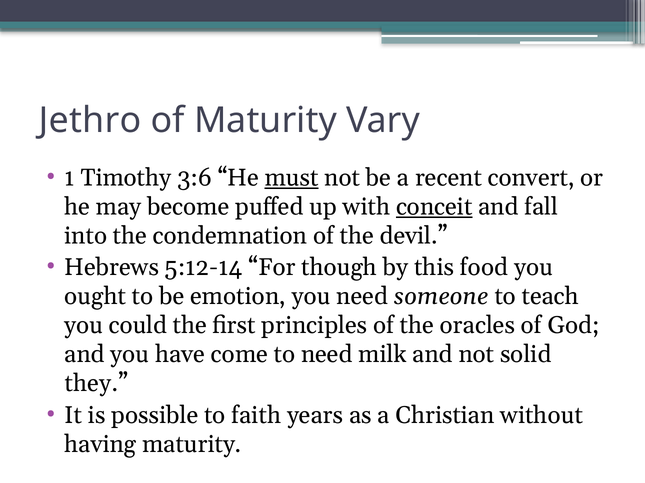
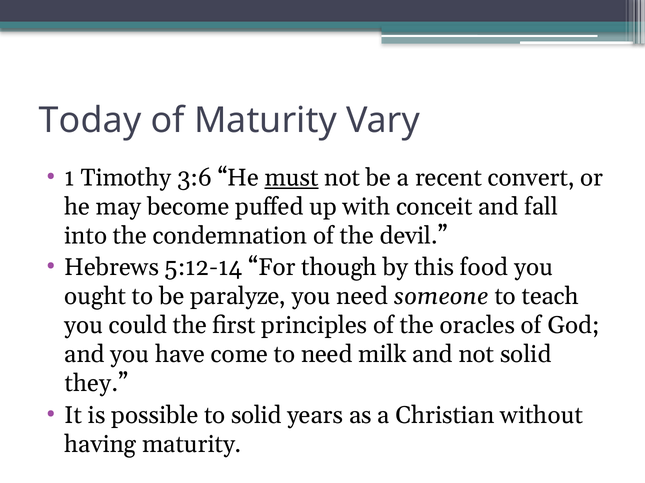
Jethro: Jethro -> Today (90, 121)
conceit underline: present -> none (434, 207)
emotion: emotion -> paralyze (238, 297)
to faith: faith -> solid (256, 416)
